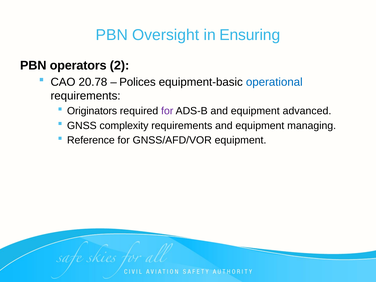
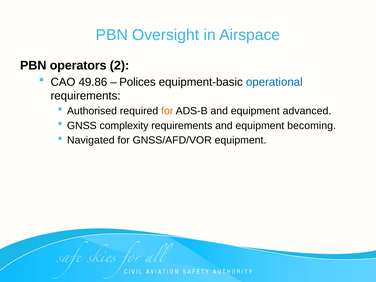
Ensuring: Ensuring -> Airspace (250, 35)
20.78: 20.78 -> 49.86 (93, 82)
Originators: Originators -> Authorised (92, 111)
for colour: purple -> orange (167, 111)
managing: managing -> becoming (312, 126)
Reference: Reference -> Navigated (91, 140)
